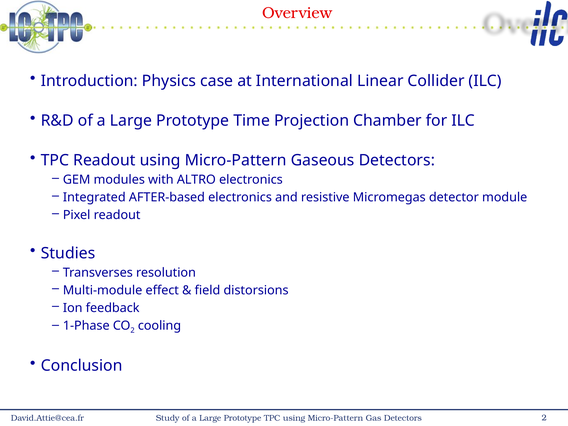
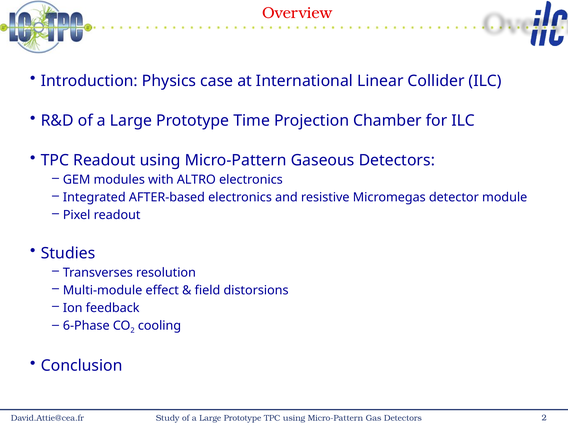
1-Phase: 1-Phase -> 6-Phase (86, 326)
